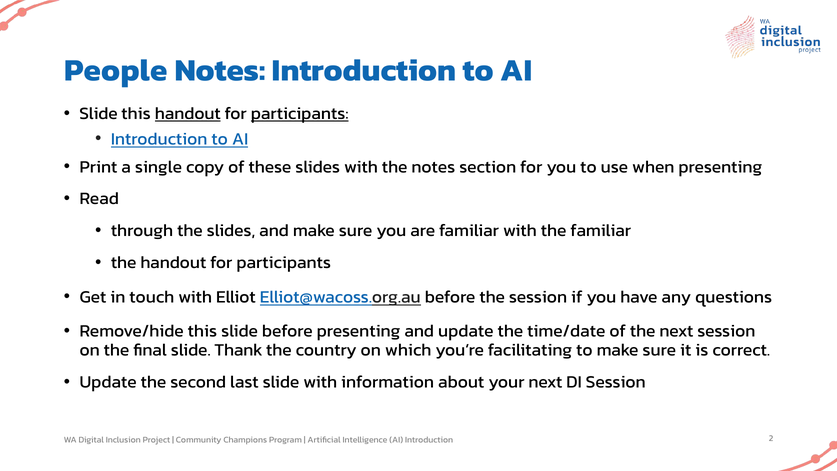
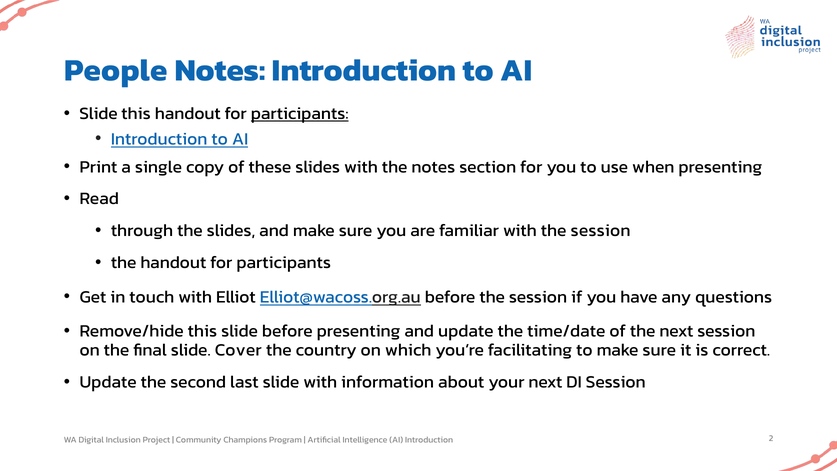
handout underline: present -> none (188, 113)
with the familiar: familiar -> session (601, 231)
Thank: Thank -> Cover (238, 350)
